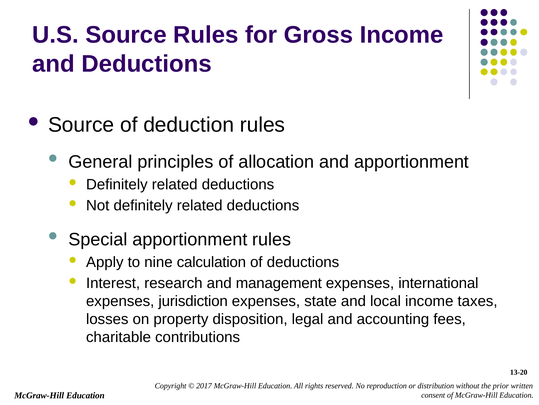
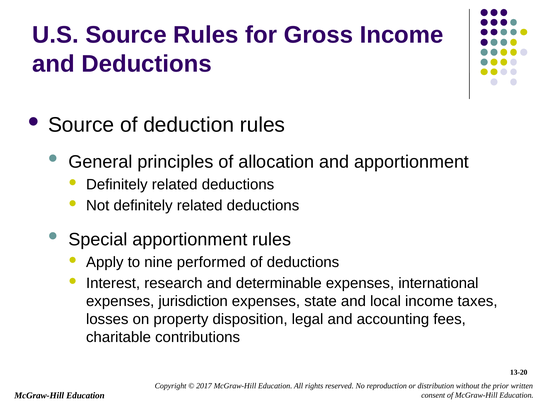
calculation: calculation -> performed (211, 262)
management: management -> determinable (279, 283)
